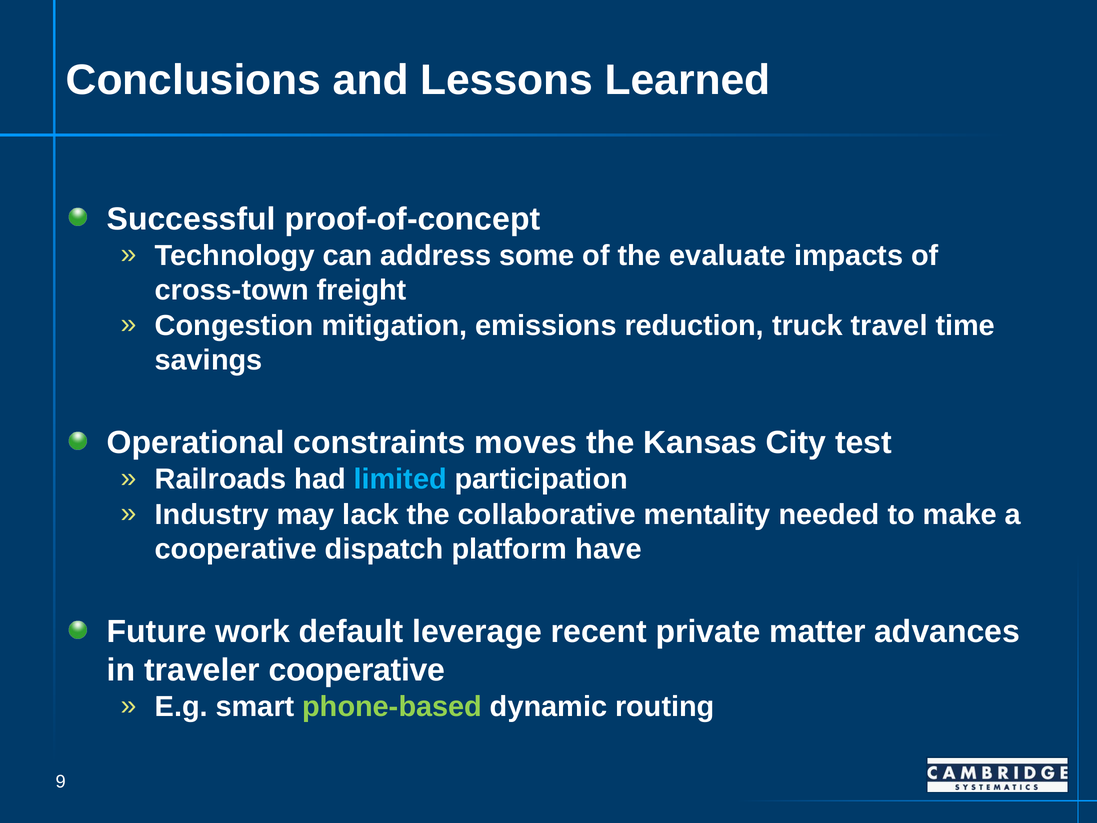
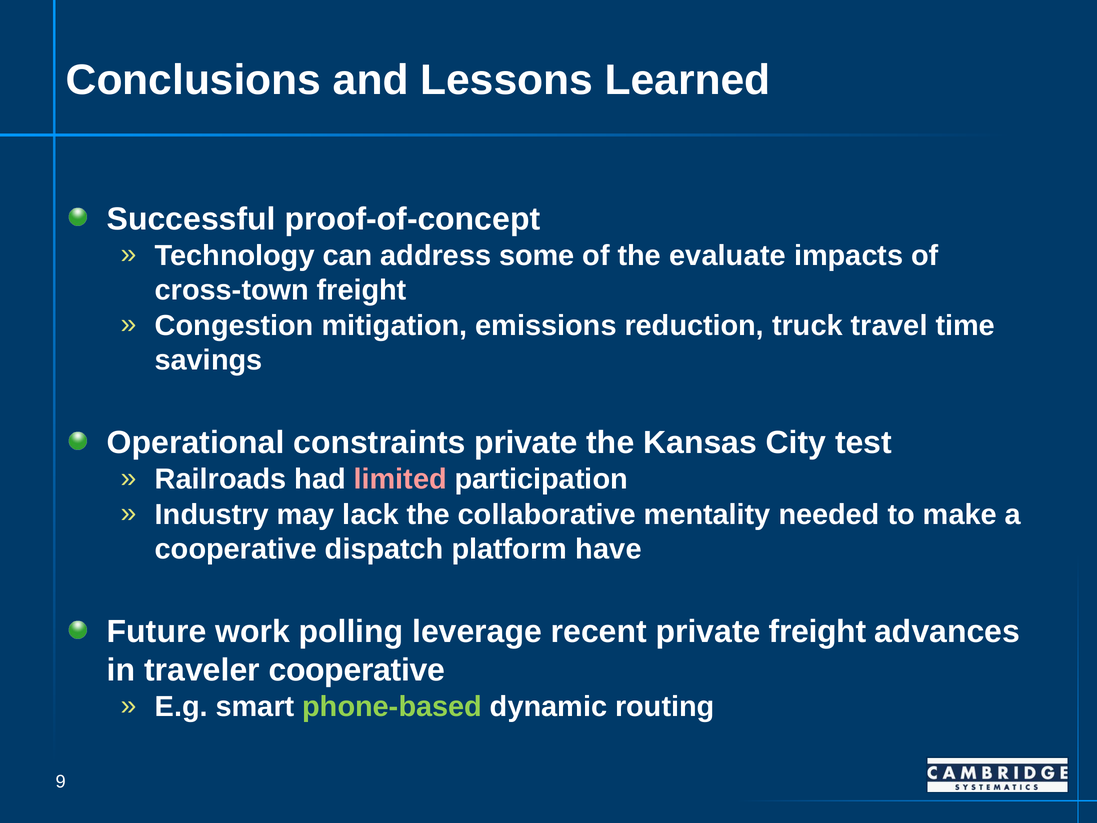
constraints moves: moves -> private (526, 443)
limited colour: light blue -> pink (400, 479)
default: default -> polling (351, 632)
private matter: matter -> freight (818, 632)
